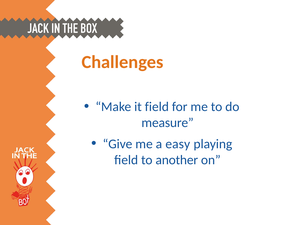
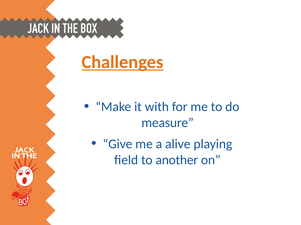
Challenges underline: none -> present (123, 62)
it field: field -> with (157, 107)
easy: easy -> alive (178, 144)
